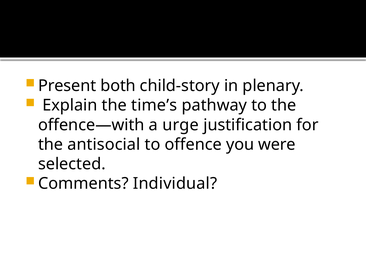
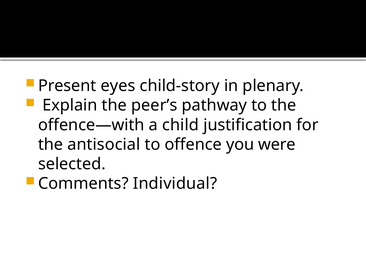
both: both -> eyes (118, 86)
time’s: time’s -> peer’s (154, 105)
urge: urge -> child (181, 125)
